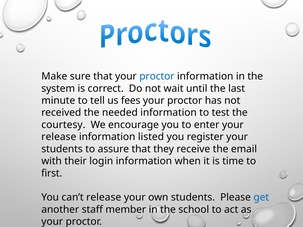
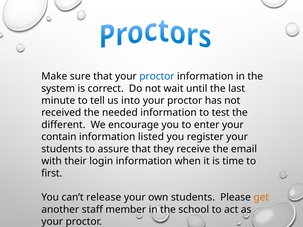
fees: fees -> into (131, 101)
courtesy: courtesy -> different (63, 125)
release: release -> contain (59, 137)
get colour: blue -> orange (261, 198)
